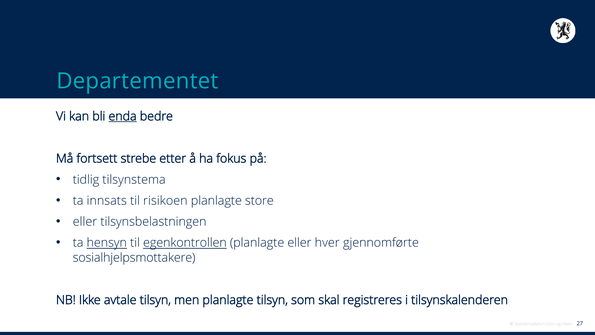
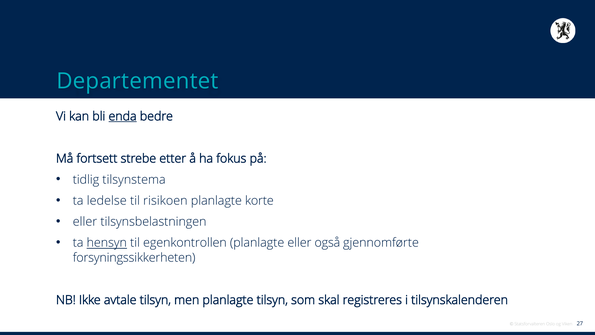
innsats: innsats -> ledelse (107, 200)
store: store -> korte (259, 200)
egenkontrollen underline: present -> none (185, 243)
hver: hver -> også (327, 243)
sosialhjelpsmottakere: sosialhjelpsmottakere -> forsyningssikkerheten (134, 258)
